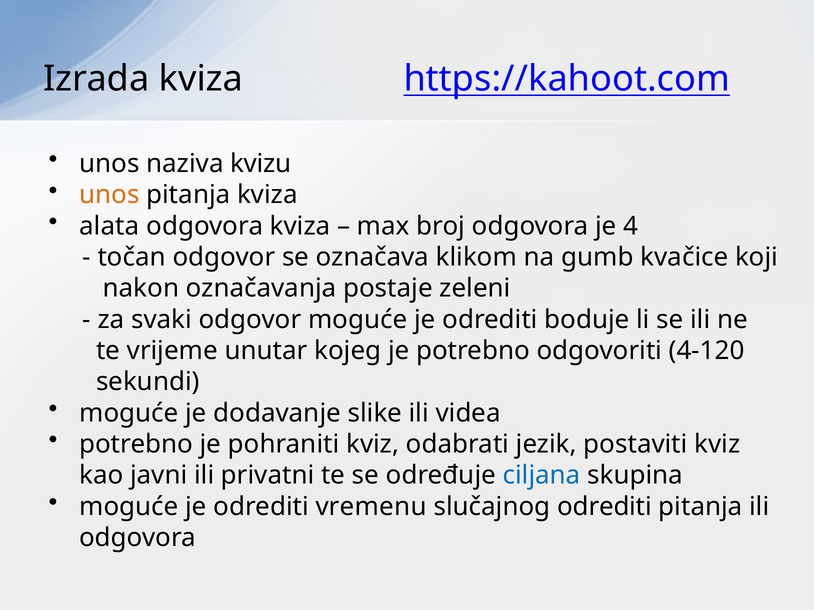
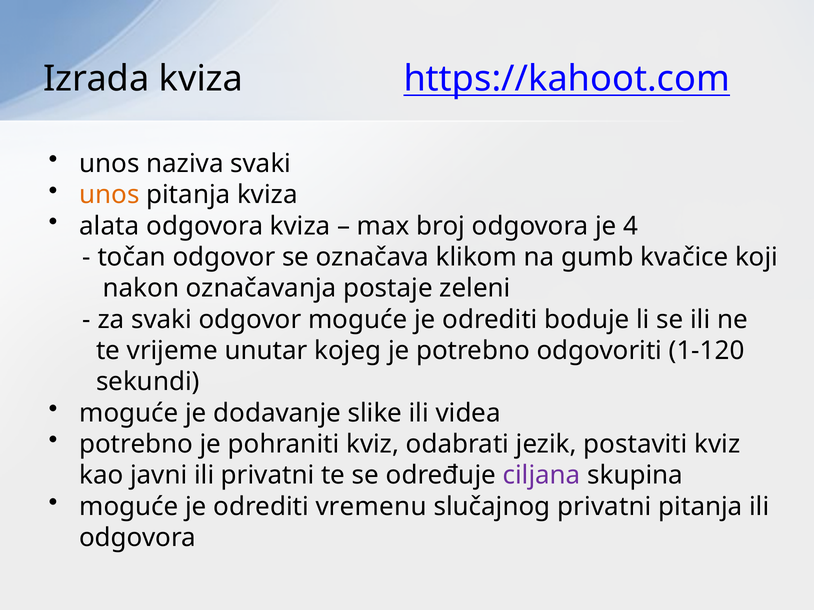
naziva kvizu: kvizu -> svaki (261, 164)
4-120: 4-120 -> 1-120 (707, 351)
ciljana colour: blue -> purple (542, 476)
slučajnog odrediti: odrediti -> privatni (604, 507)
